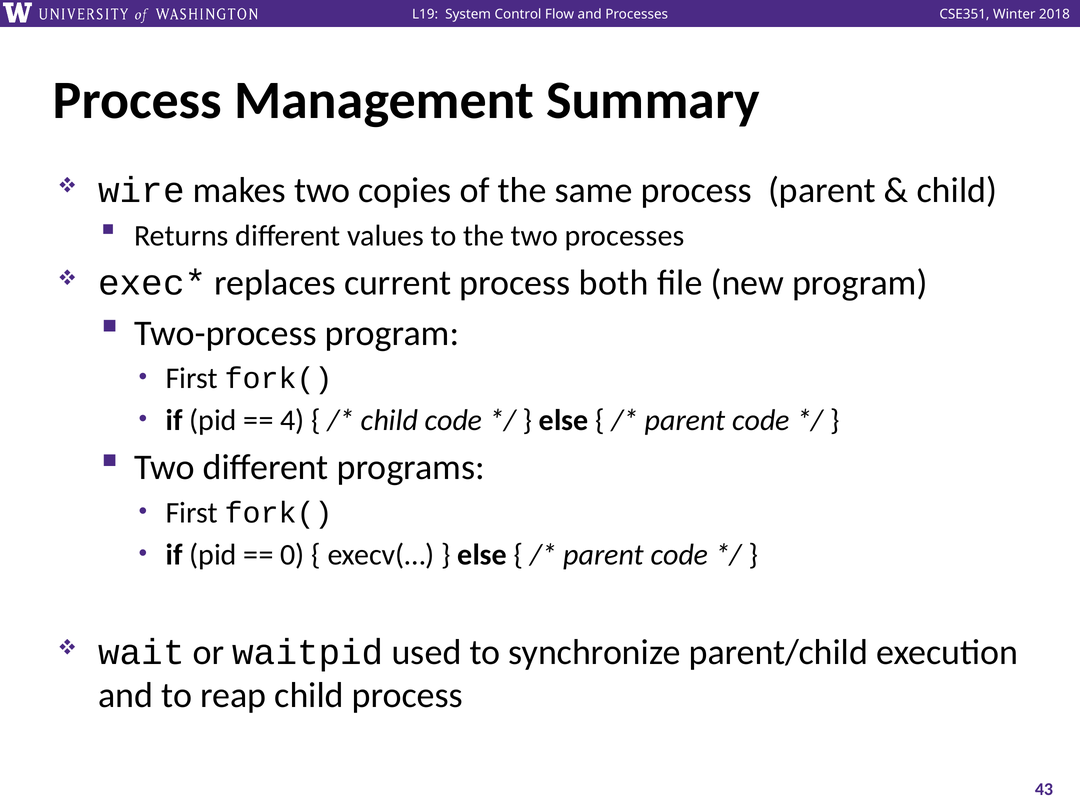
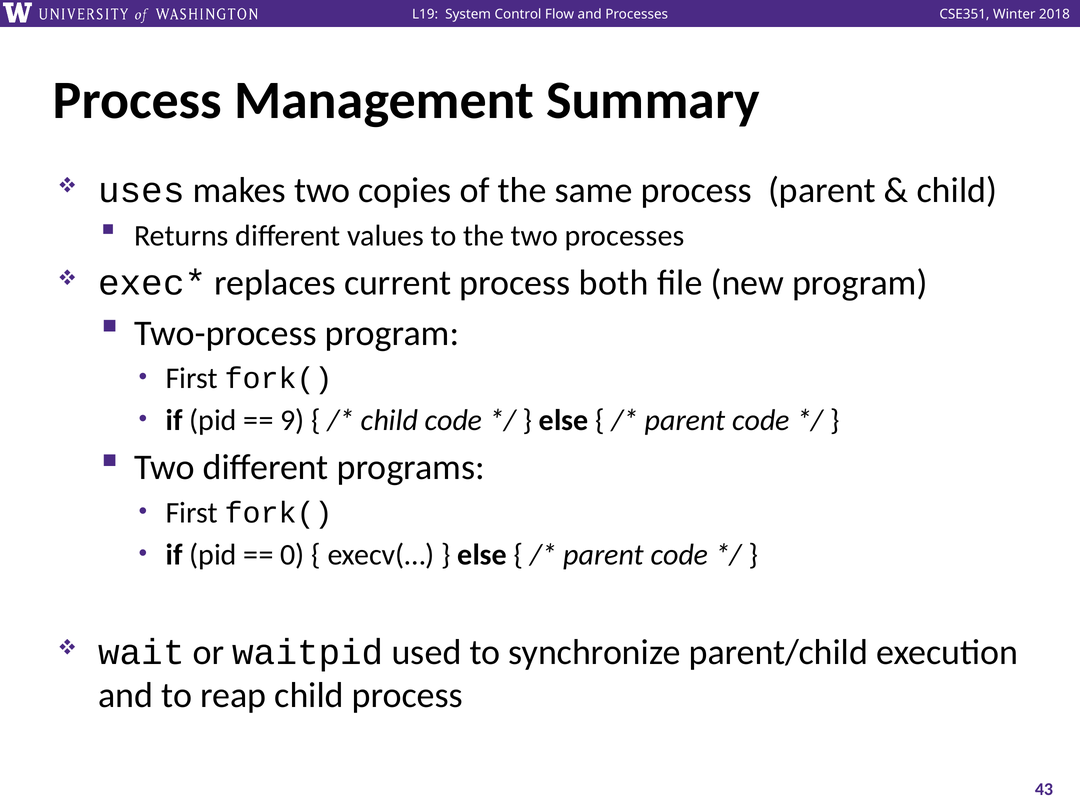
wire: wire -> uses (141, 190)
4: 4 -> 9 (292, 420)
